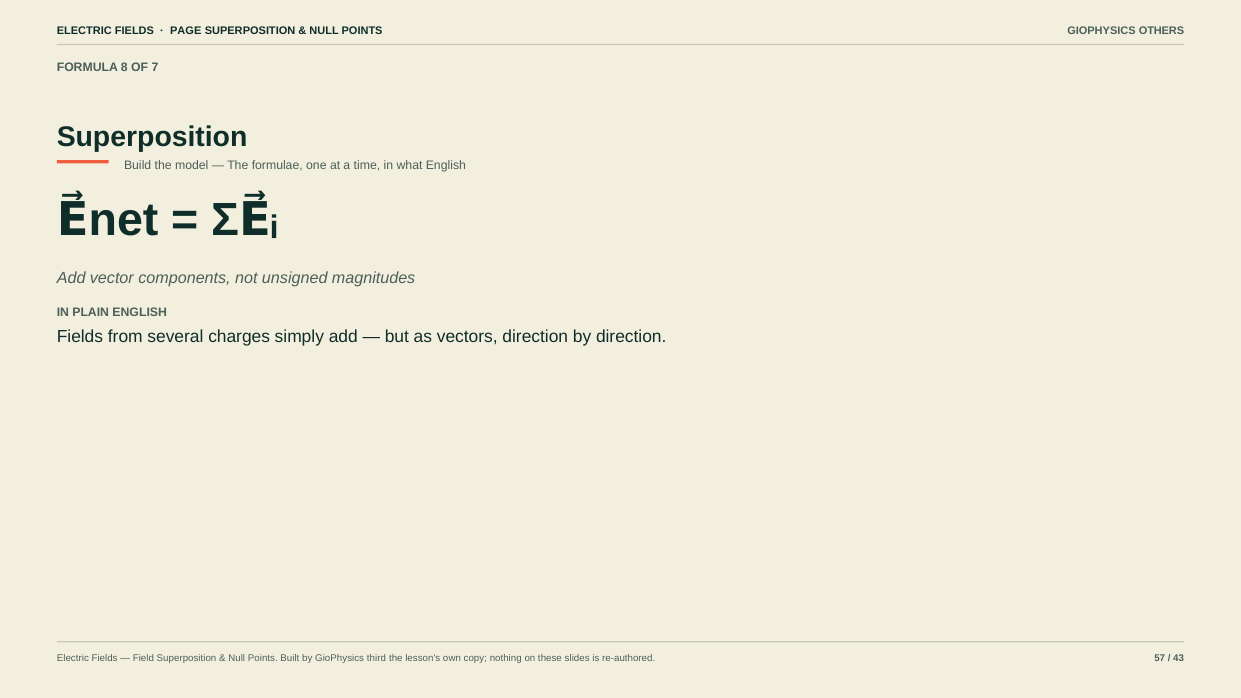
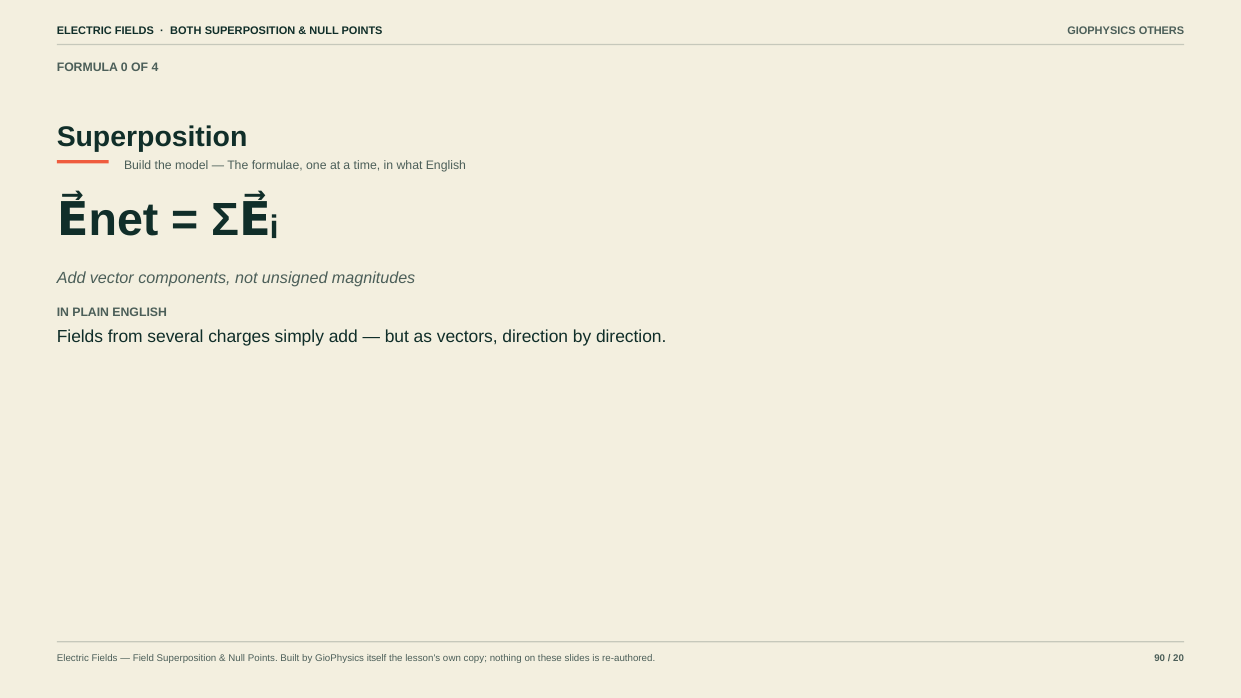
PAGE: PAGE -> BOTH (186, 31)
8: 8 -> 0 (124, 68)
7: 7 -> 4 (155, 68)
third: third -> itself (377, 658)
57: 57 -> 90 (1160, 658)
43: 43 -> 20 (1179, 658)
